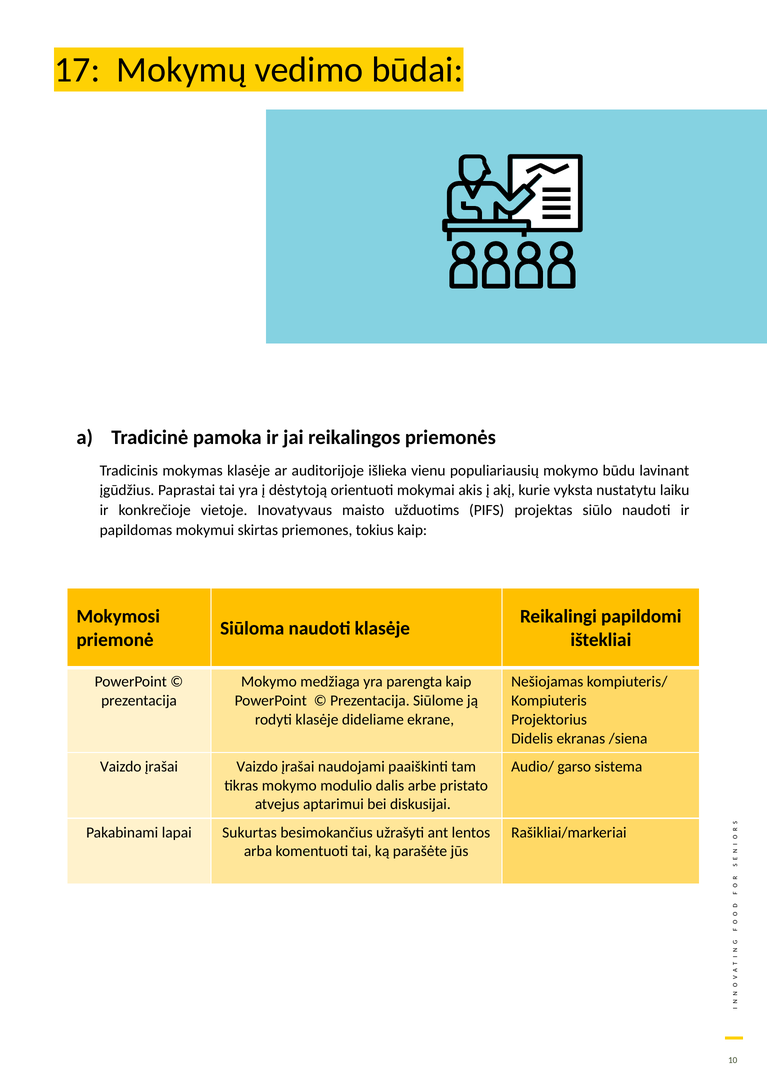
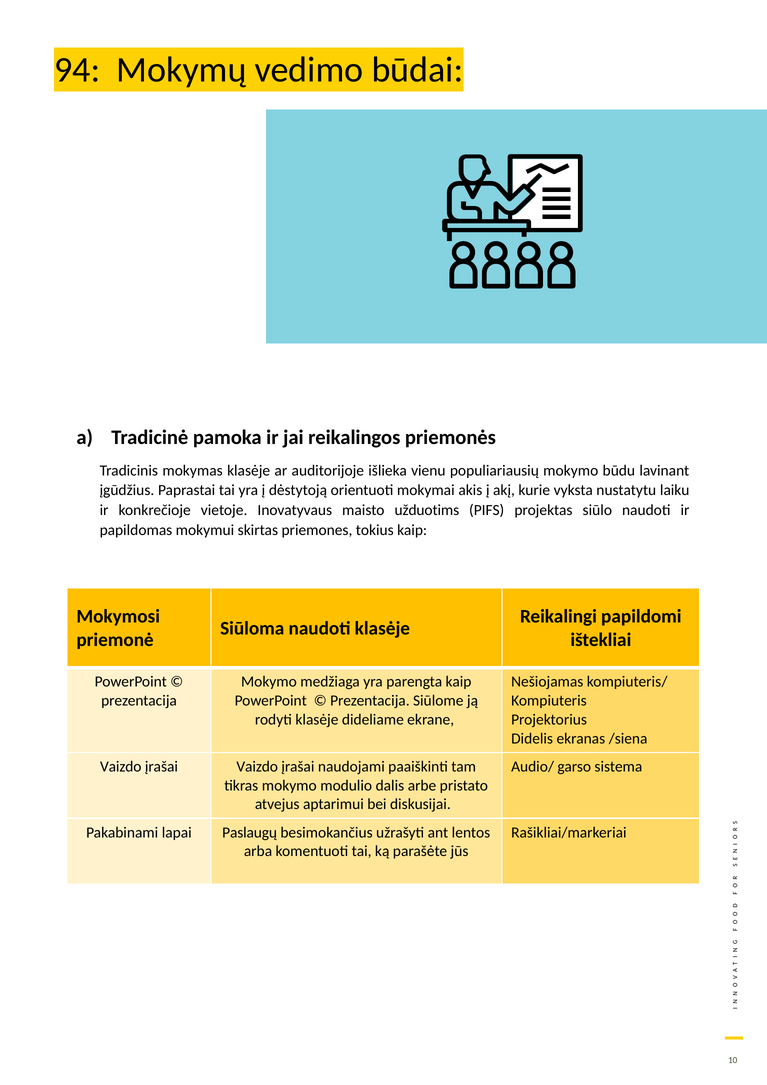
17: 17 -> 94 (77, 70)
Sukurtas: Sukurtas -> Paslaugų (250, 832)
